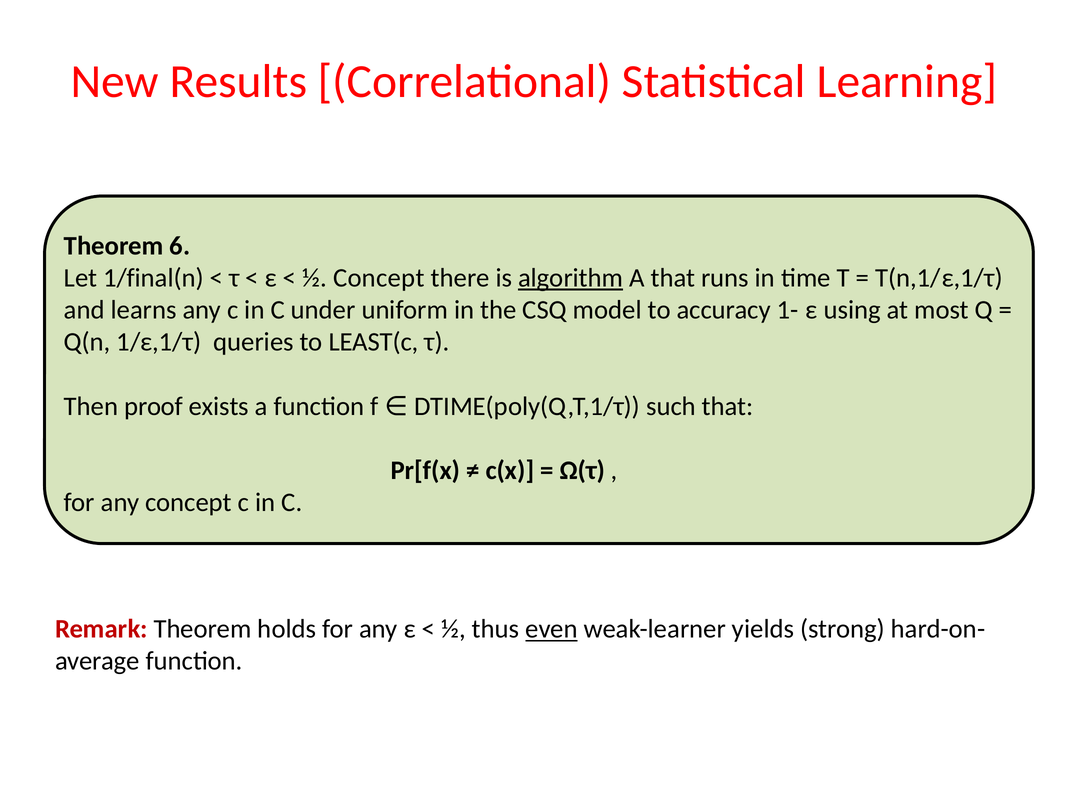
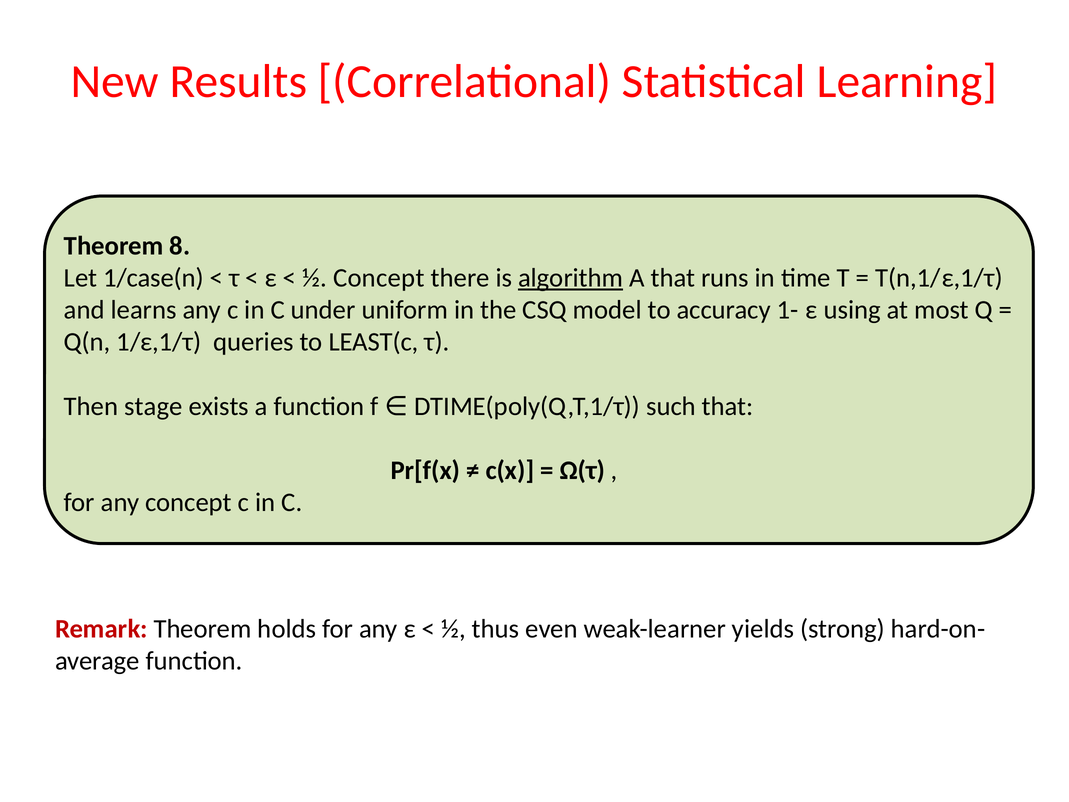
6: 6 -> 8 (180, 246)
1/final(n: 1/final(n -> 1/case(n (153, 278)
proof: proof -> stage (153, 406)
even underline: present -> none (552, 629)
